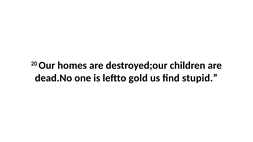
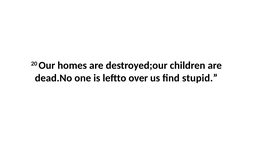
gold: gold -> over (138, 78)
